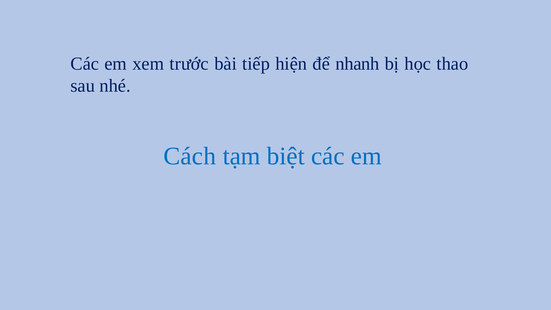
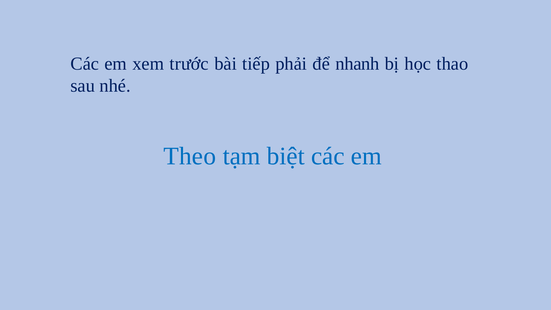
hiện: hiện -> phải (291, 64)
Cách: Cách -> Theo (190, 156)
